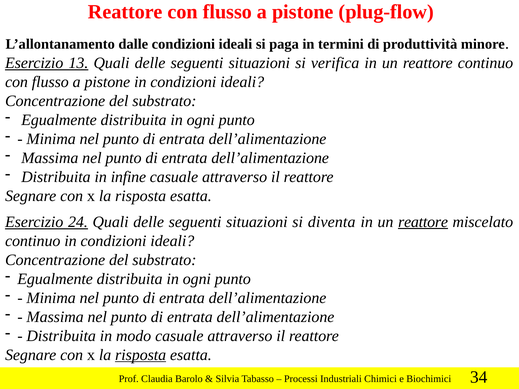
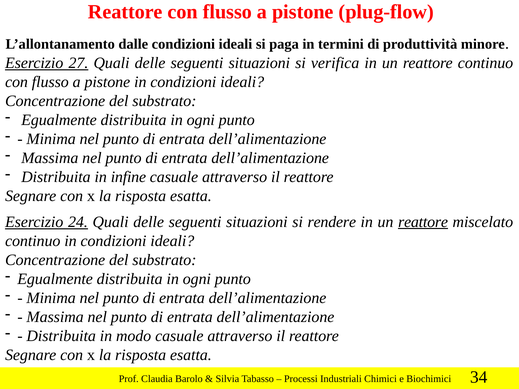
13: 13 -> 27 (78, 63)
diventa: diventa -> rendere (332, 222)
risposta underline: present -> none (141, 355)
